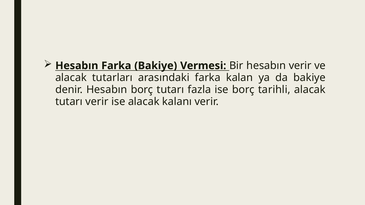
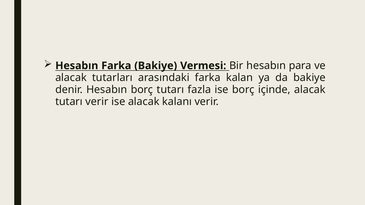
hesabın verir: verir -> para (300, 66)
tarihli: tarihli -> içinde (274, 90)
